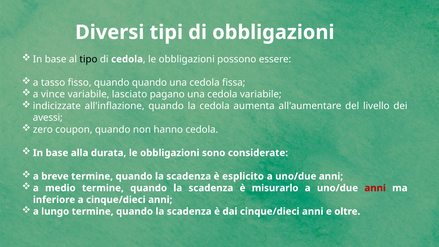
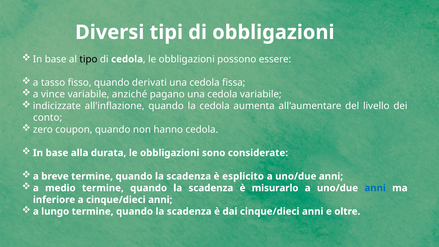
quando quando: quando -> derivati (149, 83)
lasciato: lasciato -> anziché (130, 94)
avessi: avessi -> conto (48, 118)
anni colour: red -> blue (375, 188)
